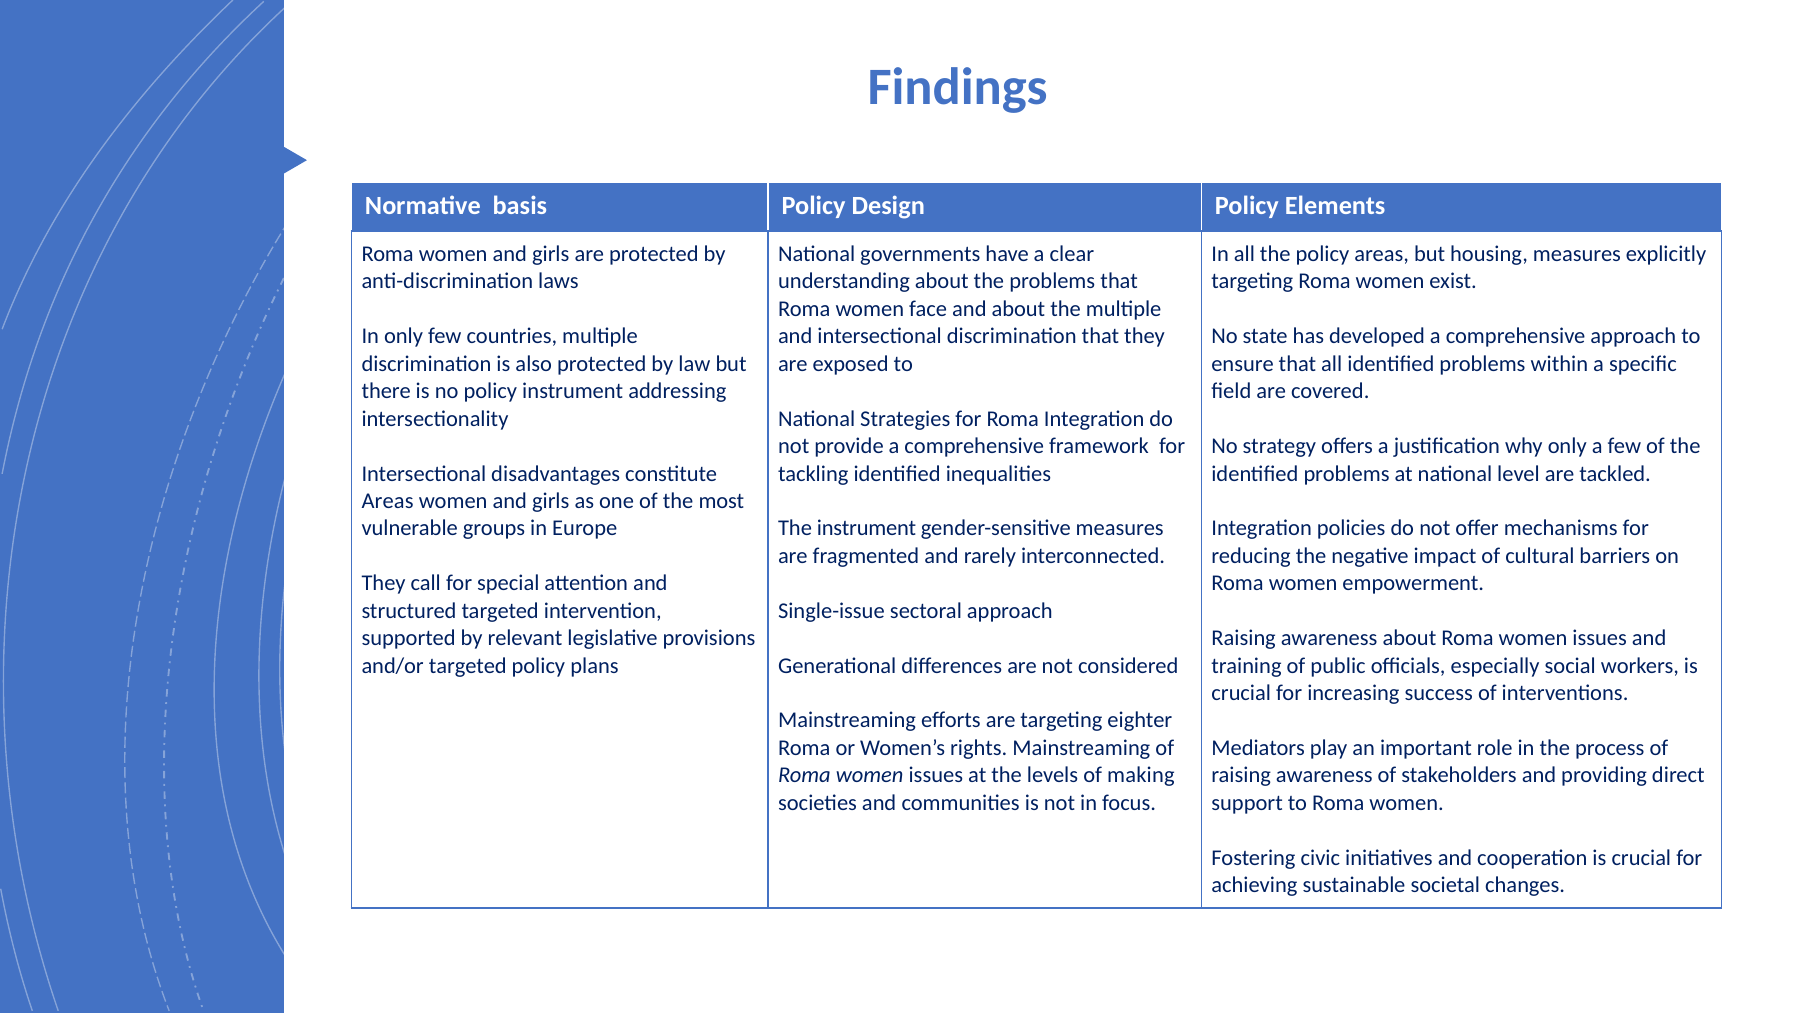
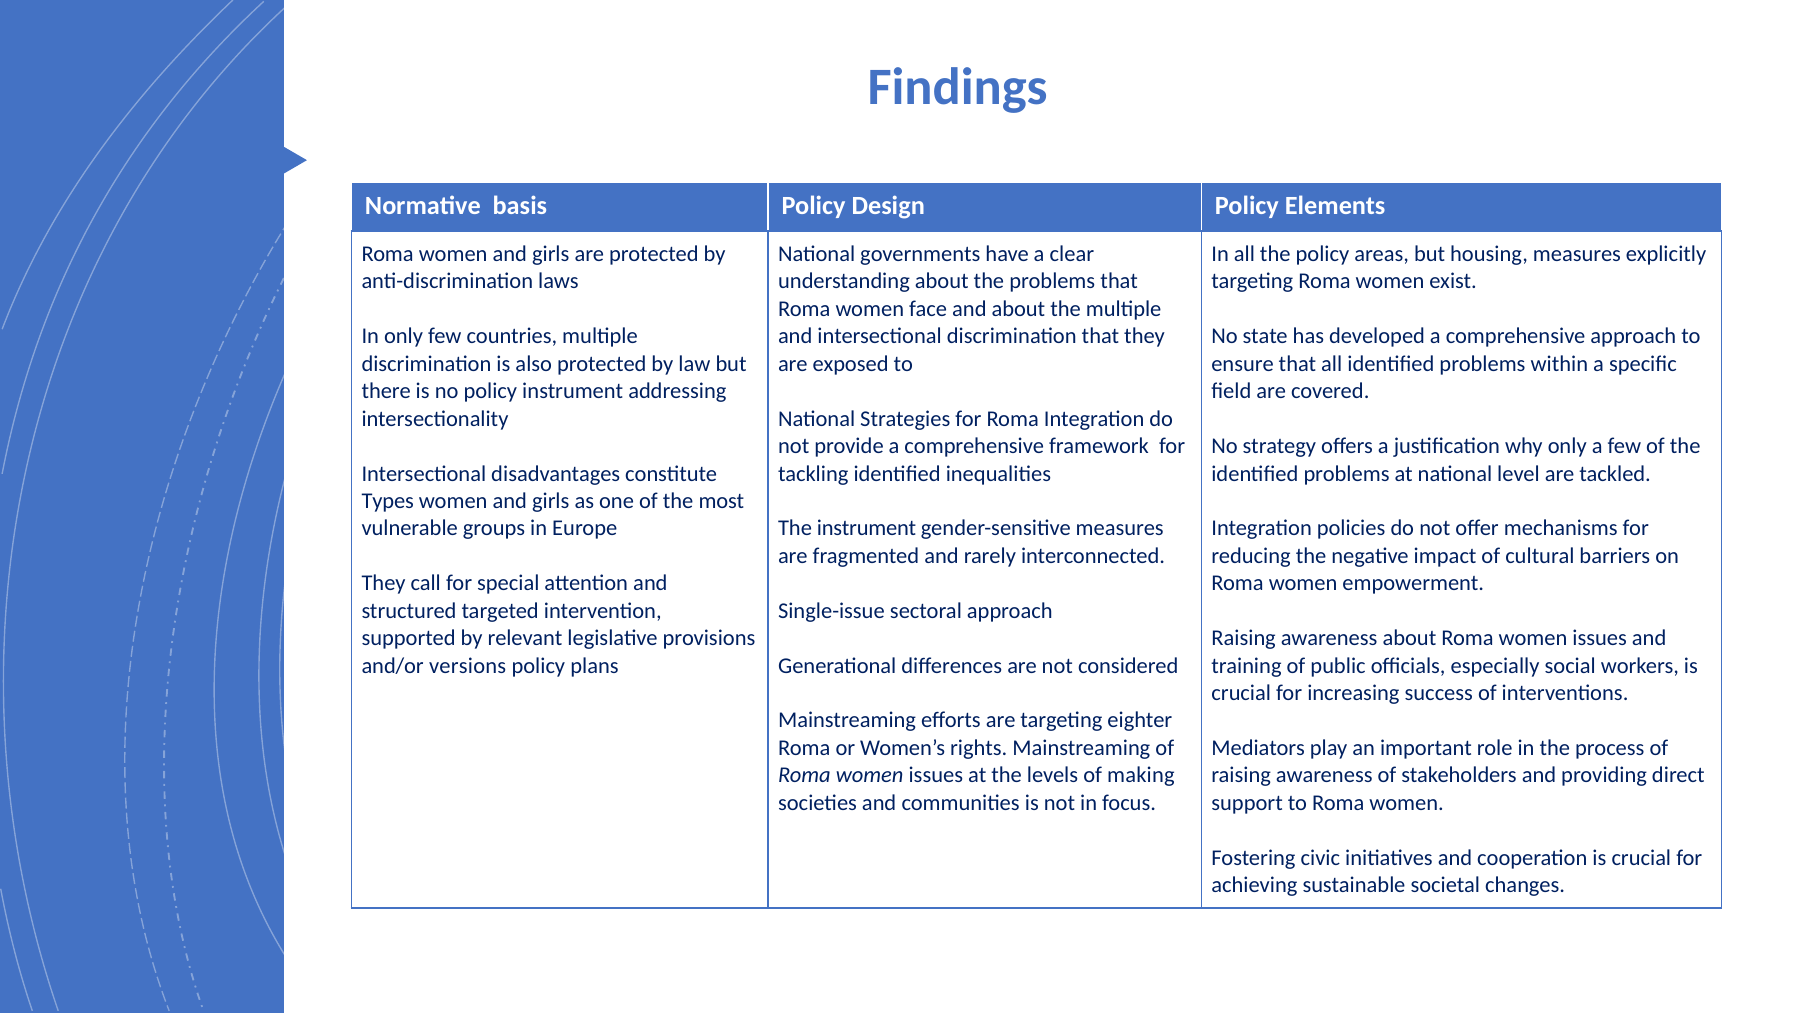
Areas: Areas -> Types (388, 501)
and/or targeted: targeted -> versions (468, 666)
